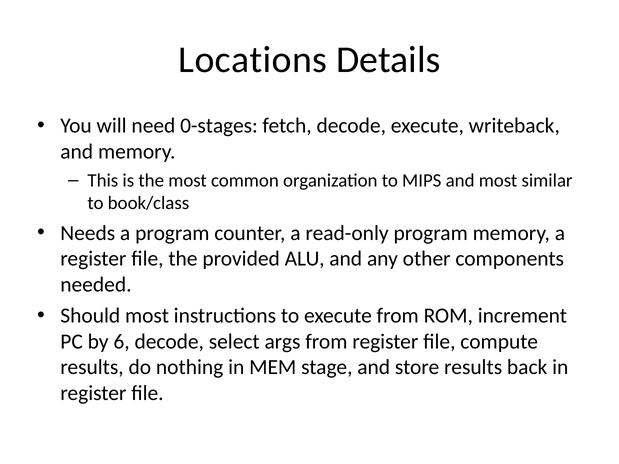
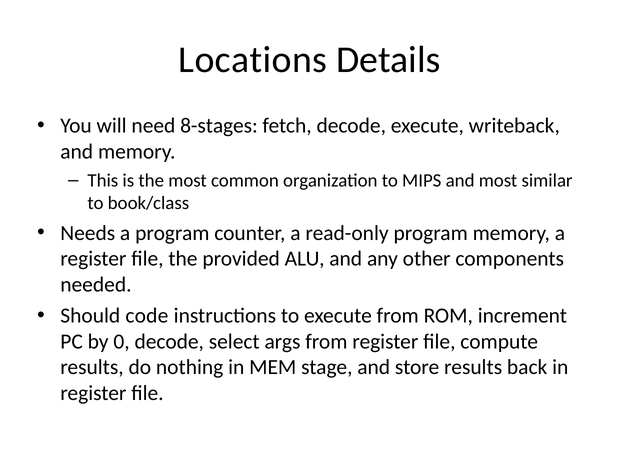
0-stages: 0-stages -> 8-stages (219, 126)
Should most: most -> code (147, 316)
6: 6 -> 0 (122, 342)
